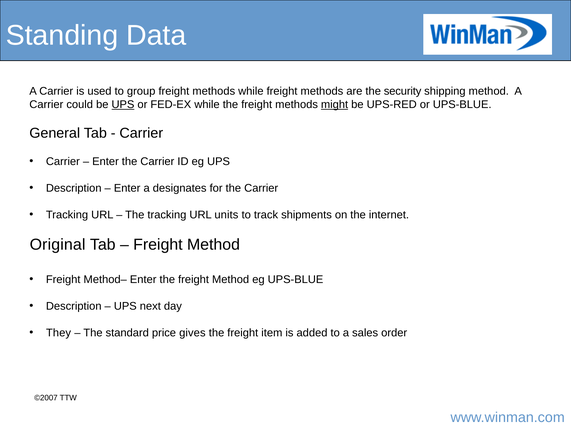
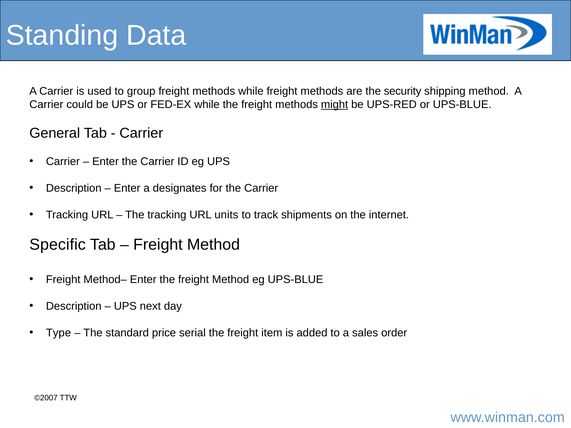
UPS underline: present -> none (123, 104)
Original: Original -> Specific (58, 245)
They: They -> Type (59, 333)
gives: gives -> serial (192, 333)
